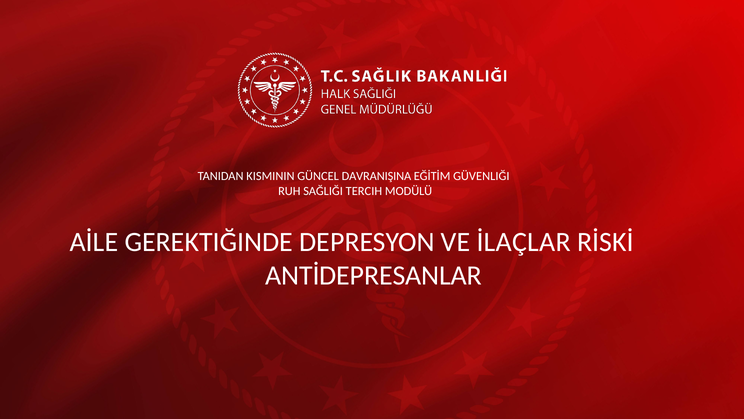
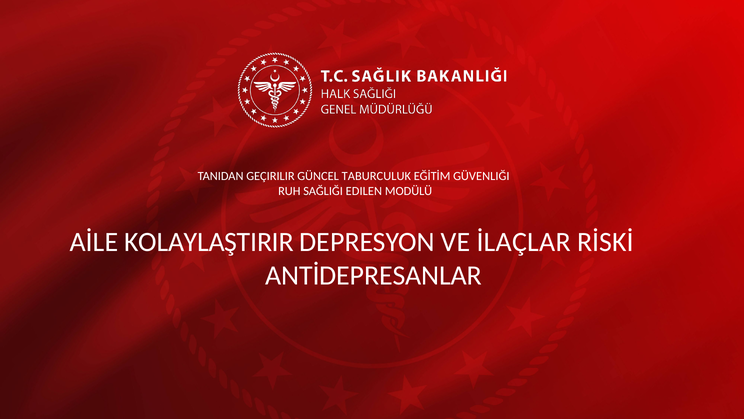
KISMININ: KISMININ -> GEÇIRILIR (270, 176)
DAVRANIŞINA: DAVRANIŞINA -> TABURCULUK (376, 176)
TERCIH: TERCIH -> EDILEN (364, 191)
GEREKTIĞINDE: GEREKTIĞINDE -> KOLAYLAŞTIRIR (209, 242)
